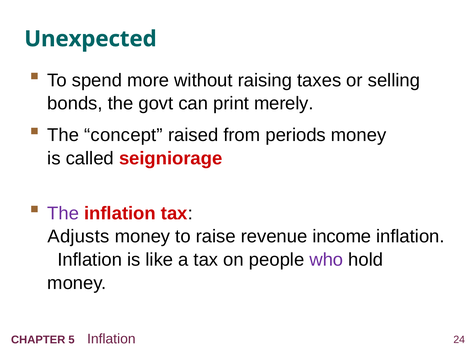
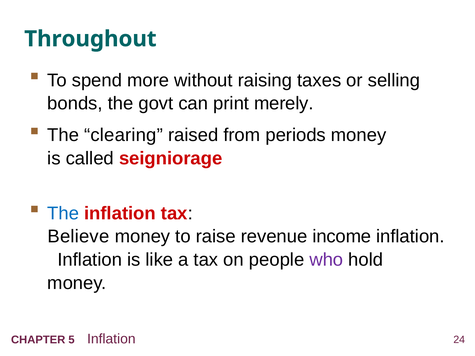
Unexpected: Unexpected -> Throughout (90, 39)
concept: concept -> clearing (124, 135)
The colour: purple -> blue (63, 213)
Adjusts: Adjusts -> Believe (78, 237)
